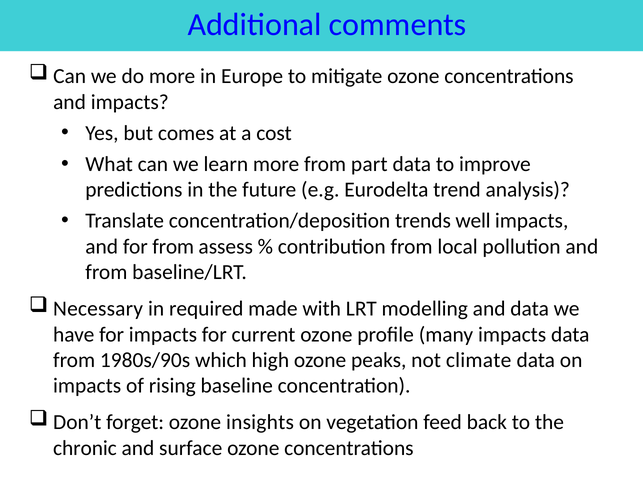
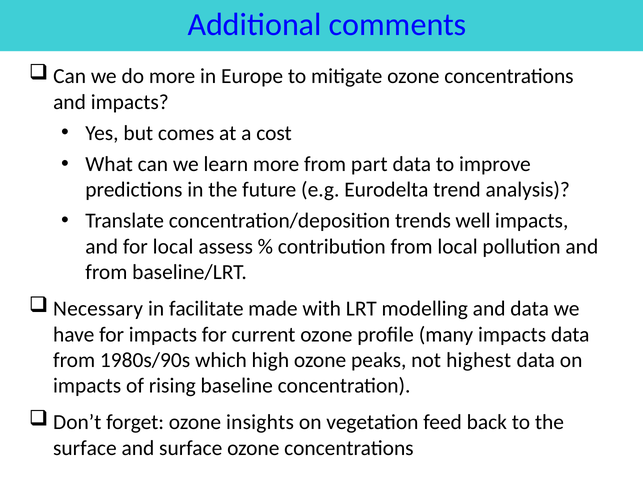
for from: from -> local (173, 247)
required: required -> facilitate (206, 309)
climate: climate -> highest (479, 360)
chronic: chronic -> surface (85, 448)
